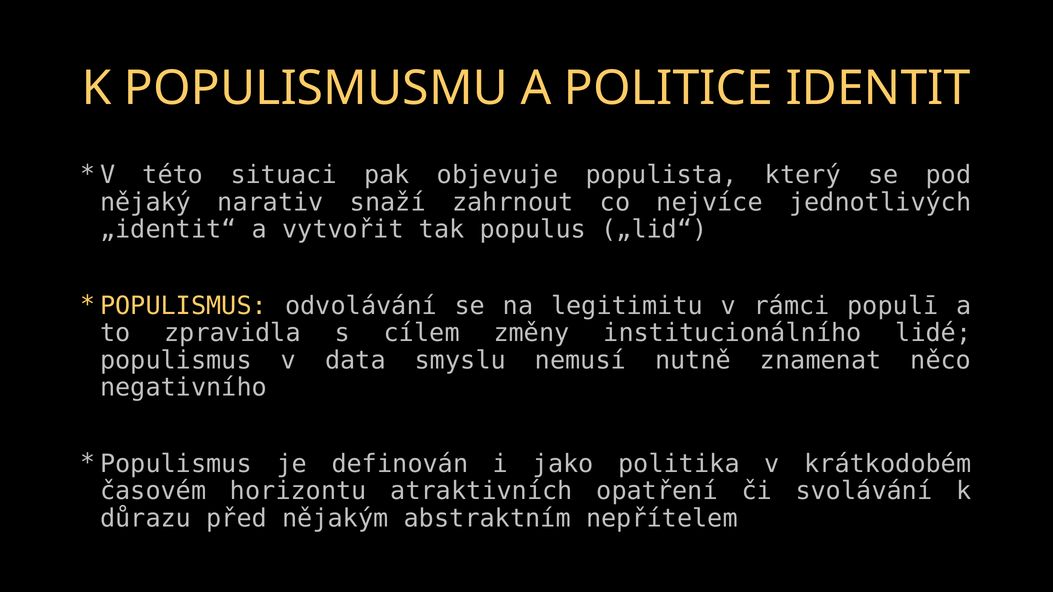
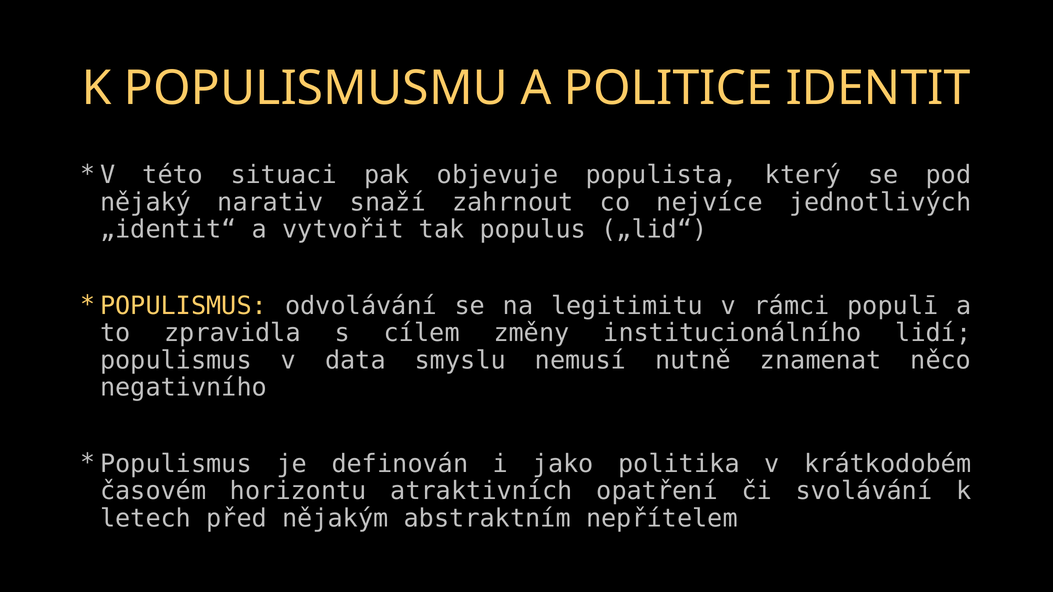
lidé: lidé -> lidí (933, 333)
důrazu: důrazu -> letech (146, 519)
